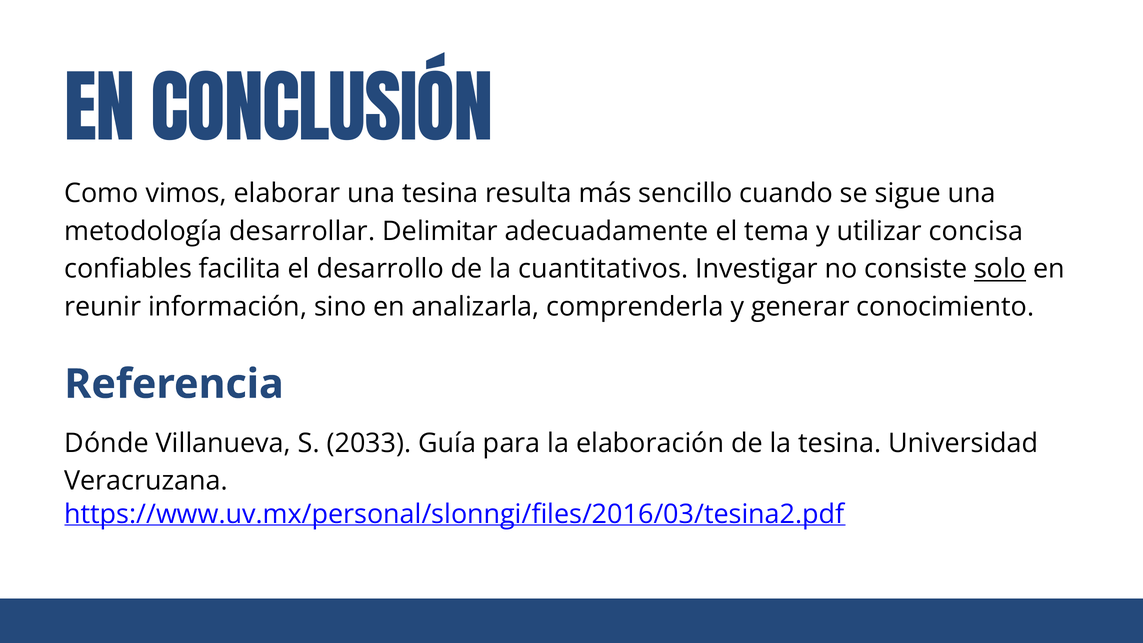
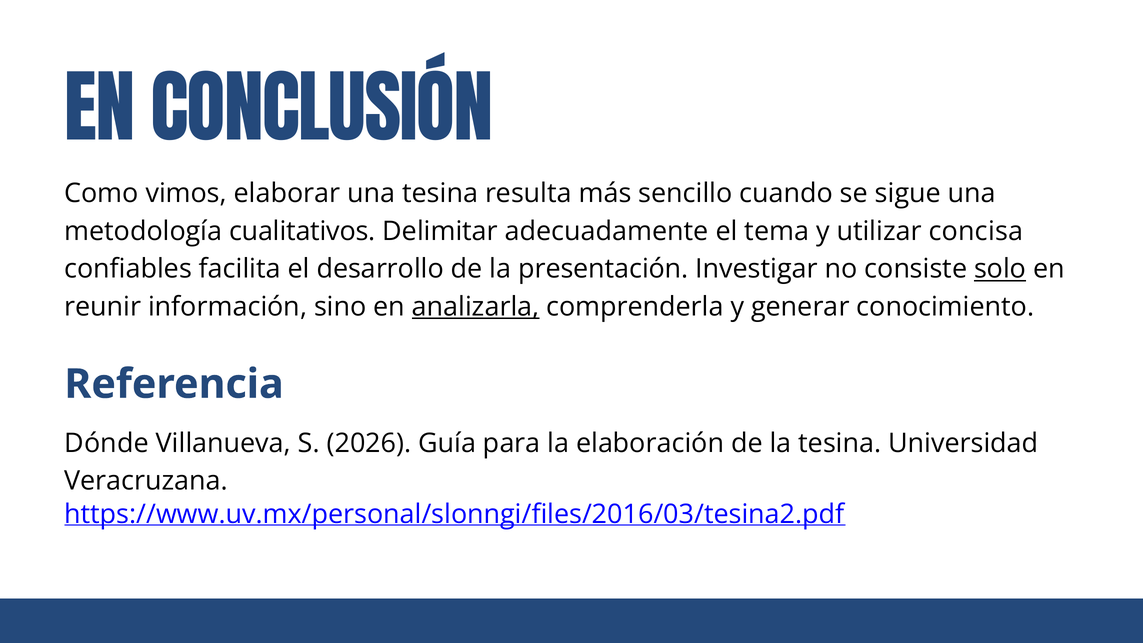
desarrollar: desarrollar -> cualitativos (302, 231)
cuantitativos: cuantitativos -> presentación (603, 269)
analizarla underline: none -> present (476, 307)
2033: 2033 -> 2026 (369, 443)
